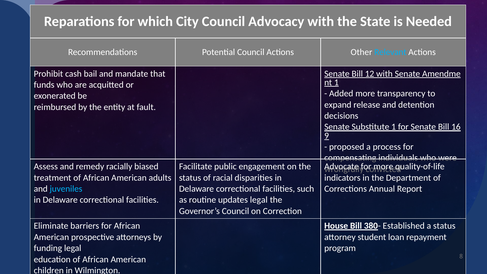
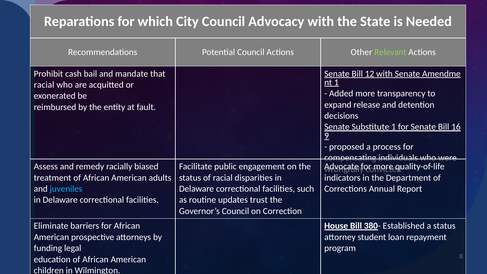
Relevant colour: light blue -> light green (390, 52)
funds: funds -> racial (44, 85)
updates legal: legal -> trust (259, 200)
